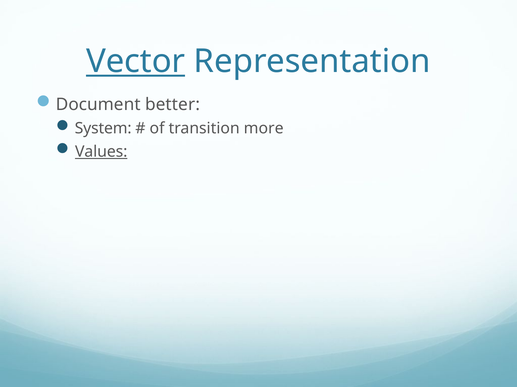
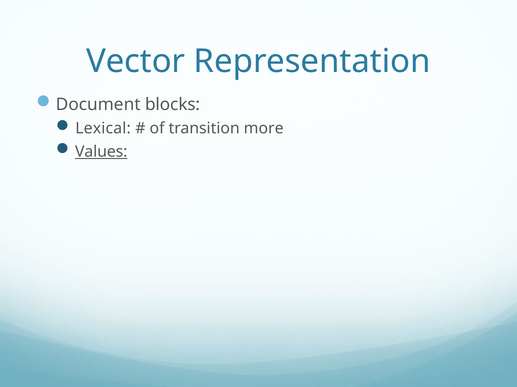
Vector underline: present -> none (136, 62)
better: better -> blocks (173, 105)
System: System -> Lexical (103, 129)
